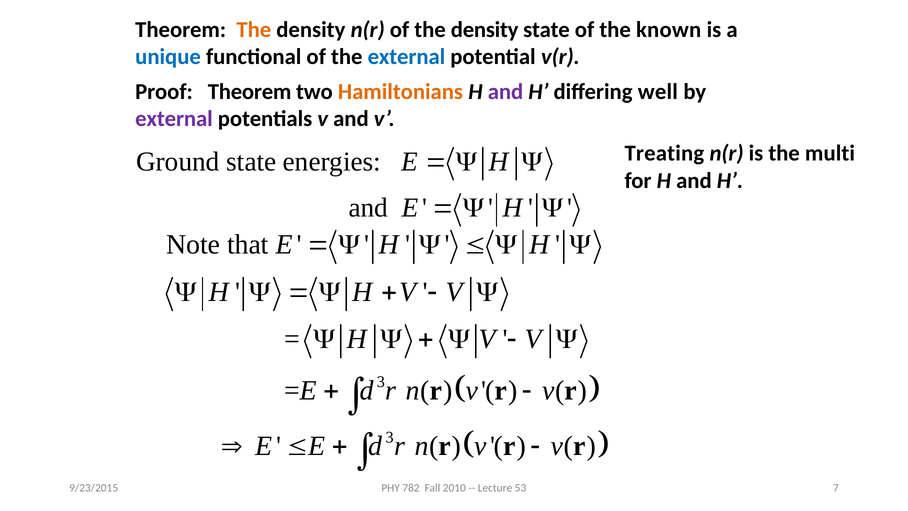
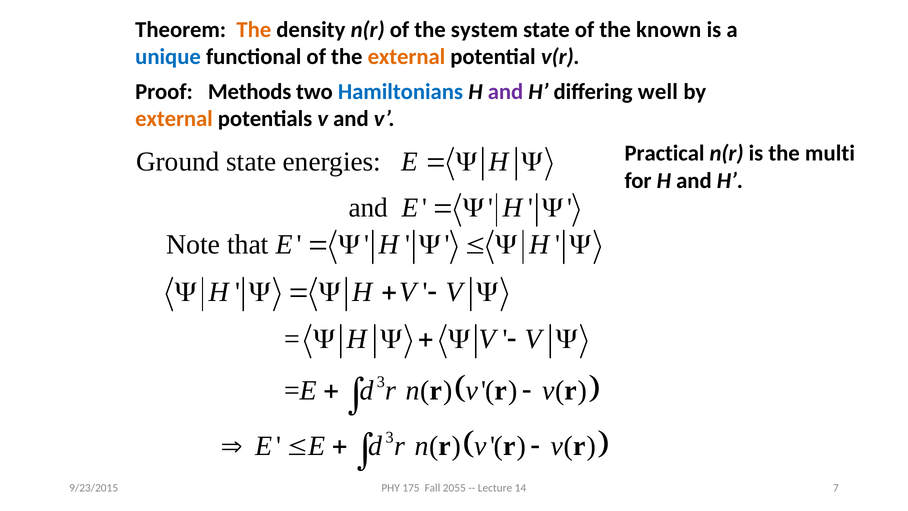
of the density: density -> system (484, 30)
external colour: blue -> orange (406, 57)
Proof Theorem: Theorem -> Methods (250, 92)
Hamiltonians colour: orange -> blue (400, 92)
external colour: purple -> orange (174, 119)
Treating: Treating -> Practical (664, 153)
782: 782 -> 175 (411, 488)
2010: 2010 -> 2055 (454, 488)
53: 53 -> 14 (520, 488)
